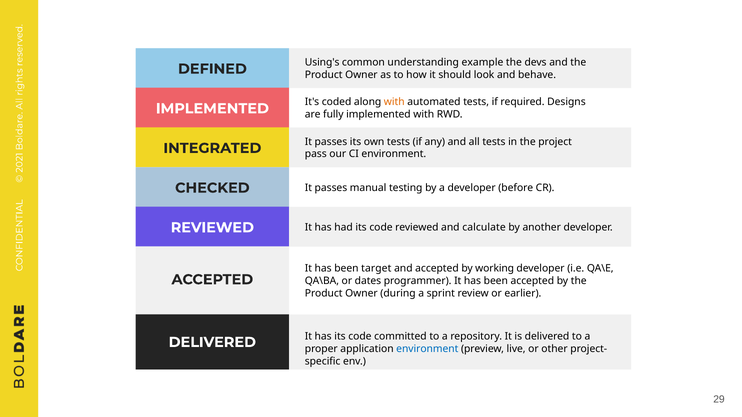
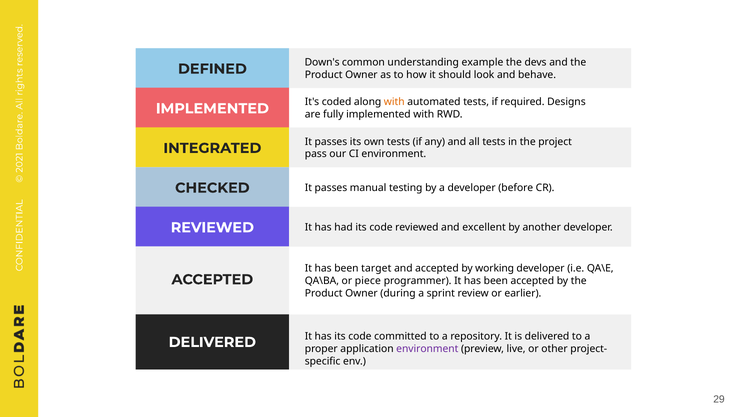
Using's: Using's -> Down's (322, 63)
calculate: calculate -> excellent (484, 227)
dates: dates -> piece (368, 281)
environment colour: blue -> purple (427, 349)
